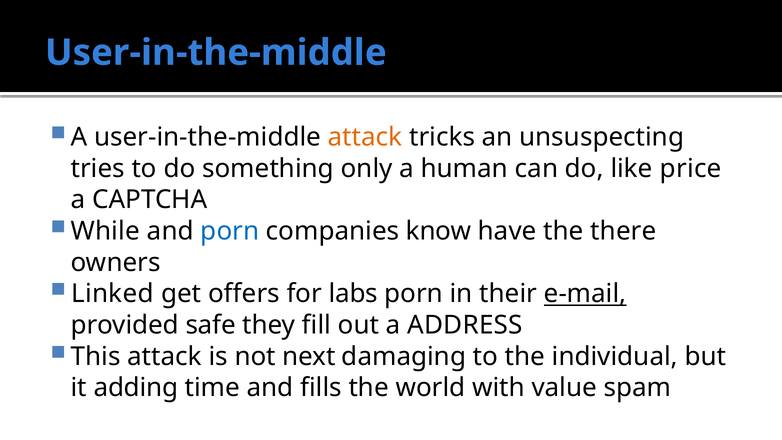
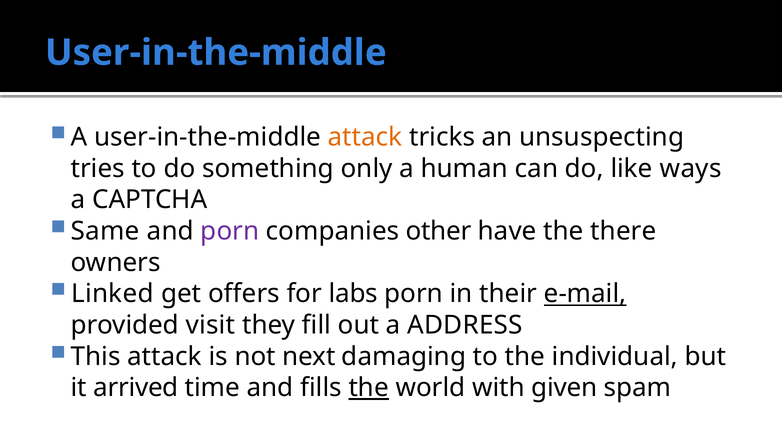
price: price -> ways (691, 169)
While: While -> Same (105, 231)
porn colour: blue -> purple (230, 231)
know: know -> other (439, 231)
safe: safe -> visit (210, 325)
adding: adding -> arrived (136, 388)
the underline: none -> present (369, 388)
value: value -> given (564, 388)
